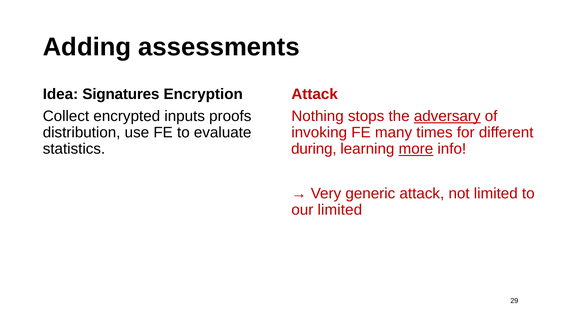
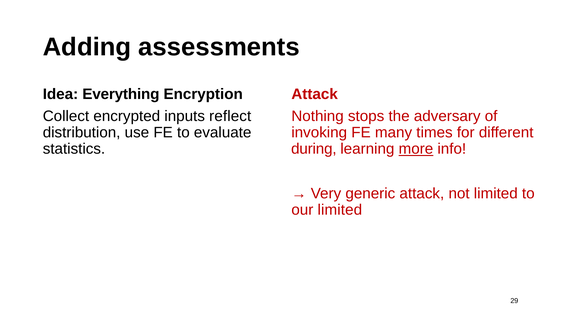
Signatures: Signatures -> Everything (121, 94)
proofs: proofs -> reflect (230, 116)
adversary underline: present -> none (447, 116)
